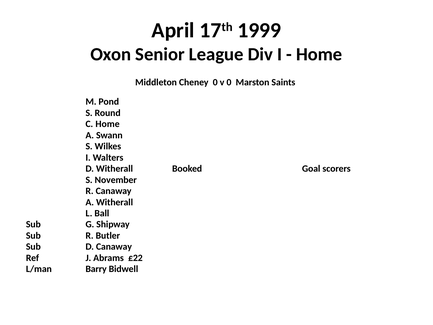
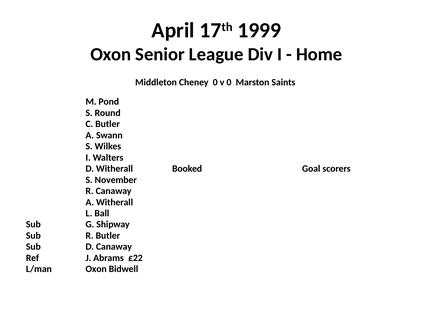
C Home: Home -> Butler (108, 124)
L/man Barry: Barry -> Oxon (96, 269)
